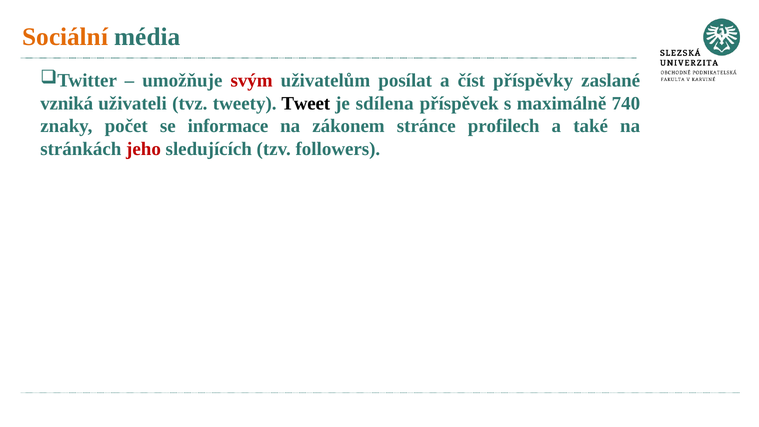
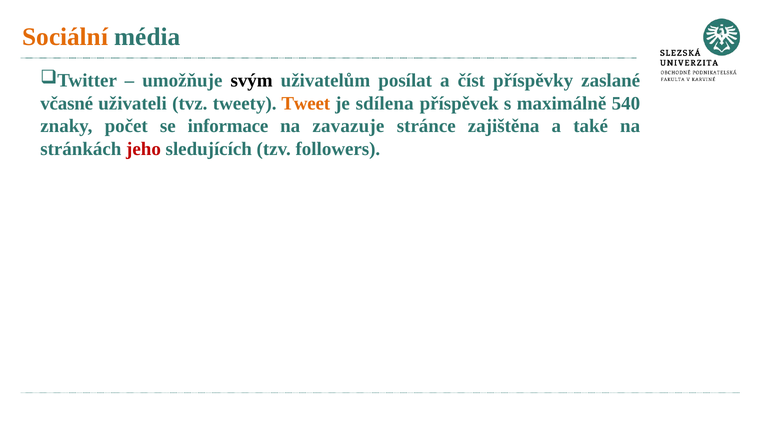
svým colour: red -> black (252, 80)
vzniká: vzniká -> včasné (67, 103)
Tweet colour: black -> orange (306, 103)
740: 740 -> 540 (626, 103)
zákonem: zákonem -> zavazuje (348, 126)
profilech: profilech -> zajištěna (504, 126)
